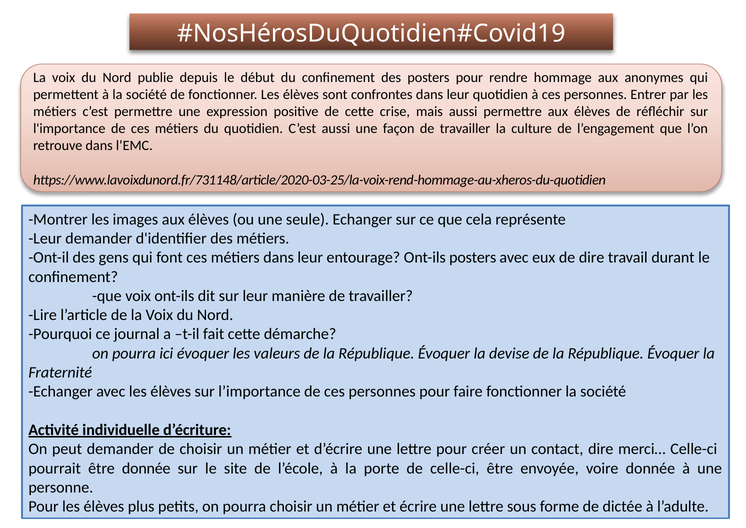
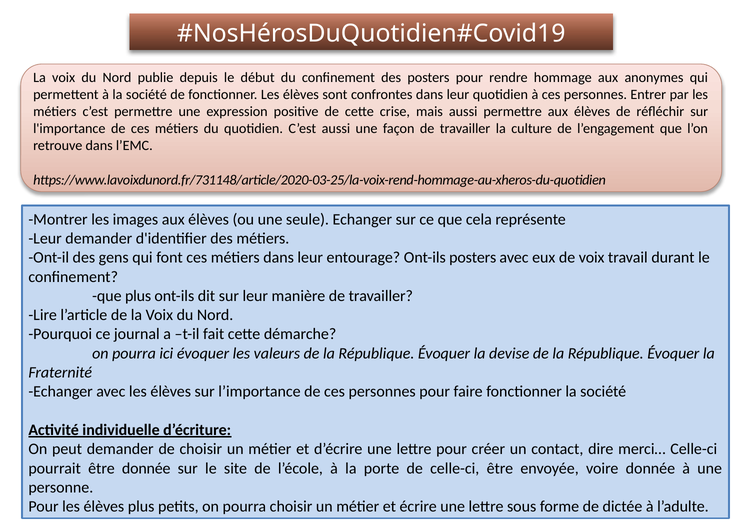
de dire: dire -> voix (592, 257)
que voix: voix -> plus (138, 296)
